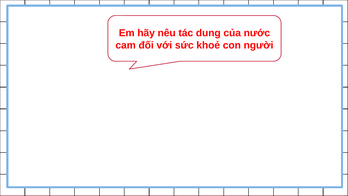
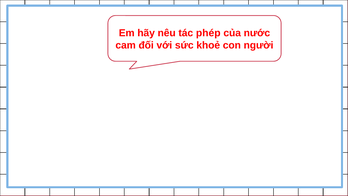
dung: dung -> phép (208, 33)
